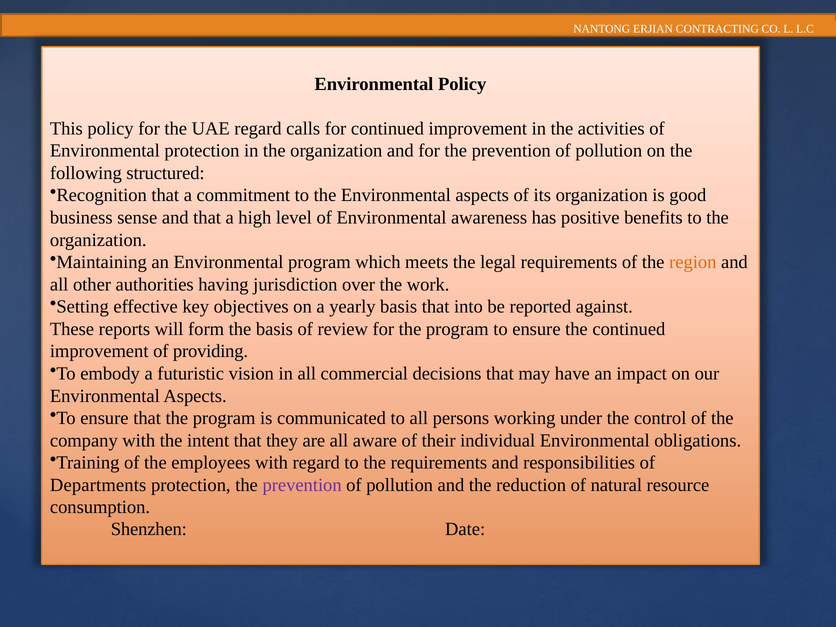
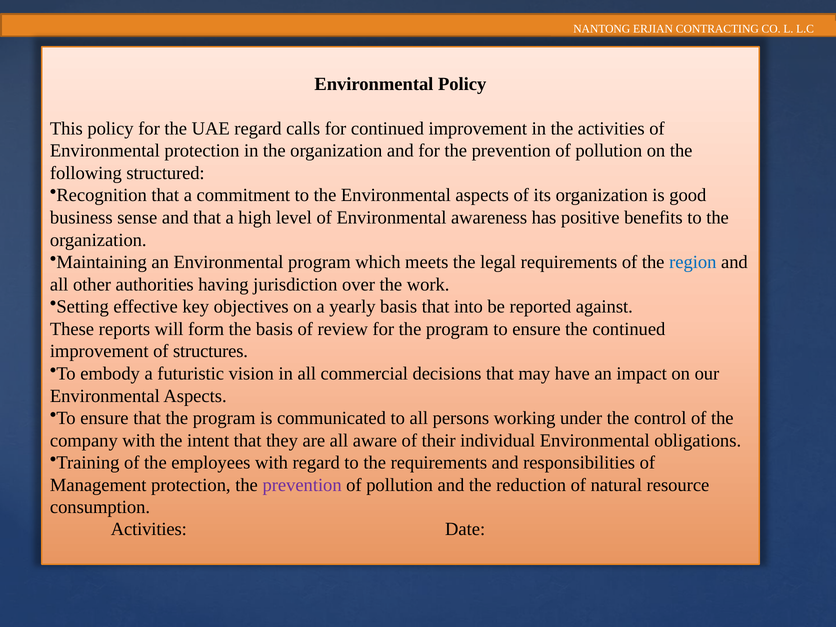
region colour: orange -> blue (693, 262)
providing: providing -> structures (211, 351)
Departments: Departments -> Management (98, 485)
Shenzhen: Shenzhen -> Activities (149, 529)
